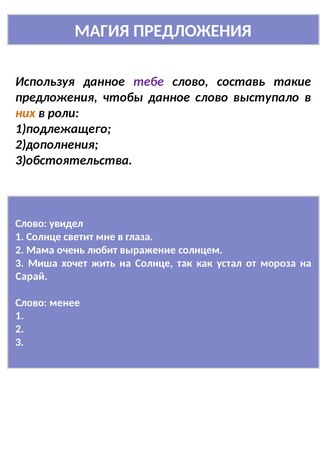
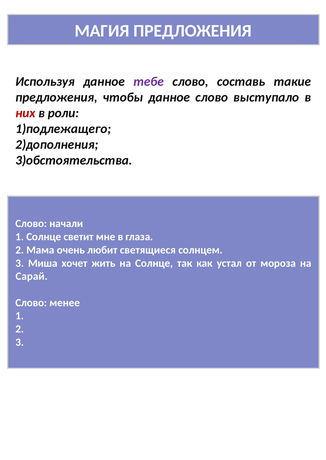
них colour: orange -> red (25, 113)
увидел: увидел -> начали (66, 223)
выражение: выражение -> светящиеся (148, 250)
